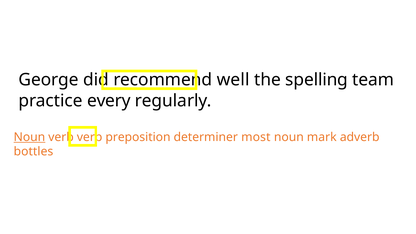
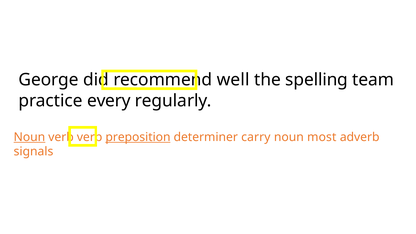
preposition underline: none -> present (138, 137)
most: most -> carry (256, 137)
mark: mark -> most (322, 137)
bottles: bottles -> signals (33, 152)
